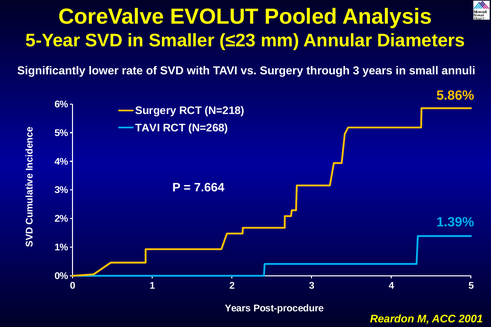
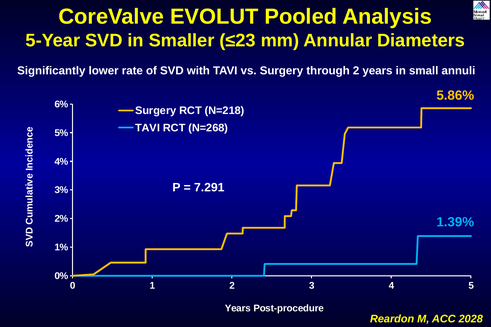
through 3: 3 -> 2 (356, 71)
7.664: 7.664 -> 7.291 (209, 188)
2001: 2001 -> 2028 (471, 319)
